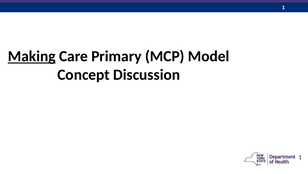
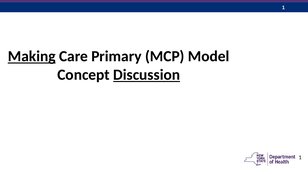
Discussion underline: none -> present (147, 75)
